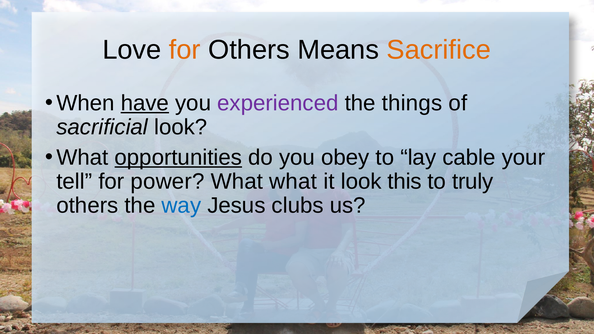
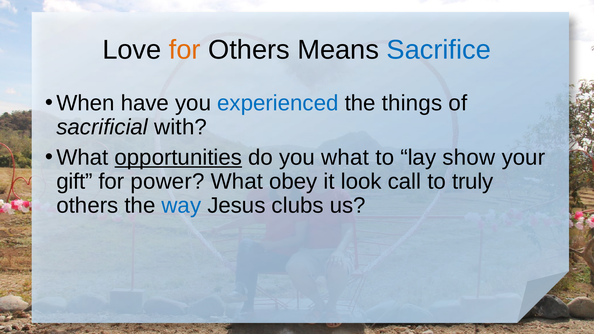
Sacrifice colour: orange -> blue (439, 50)
have underline: present -> none (145, 103)
experienced colour: purple -> blue (278, 103)
sacrificial look: look -> with (181, 127)
you obey: obey -> what (345, 157)
cable: cable -> show (469, 157)
tell: tell -> gift (74, 181)
What what: what -> obey (293, 181)
this: this -> call (404, 181)
